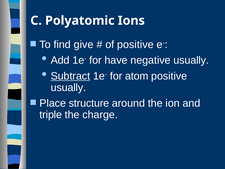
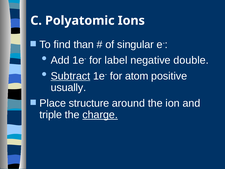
give: give -> than (84, 44)
of positive: positive -> singular (135, 44)
have: have -> label (116, 60)
negative usually: usually -> double (191, 60)
charge underline: none -> present (100, 115)
